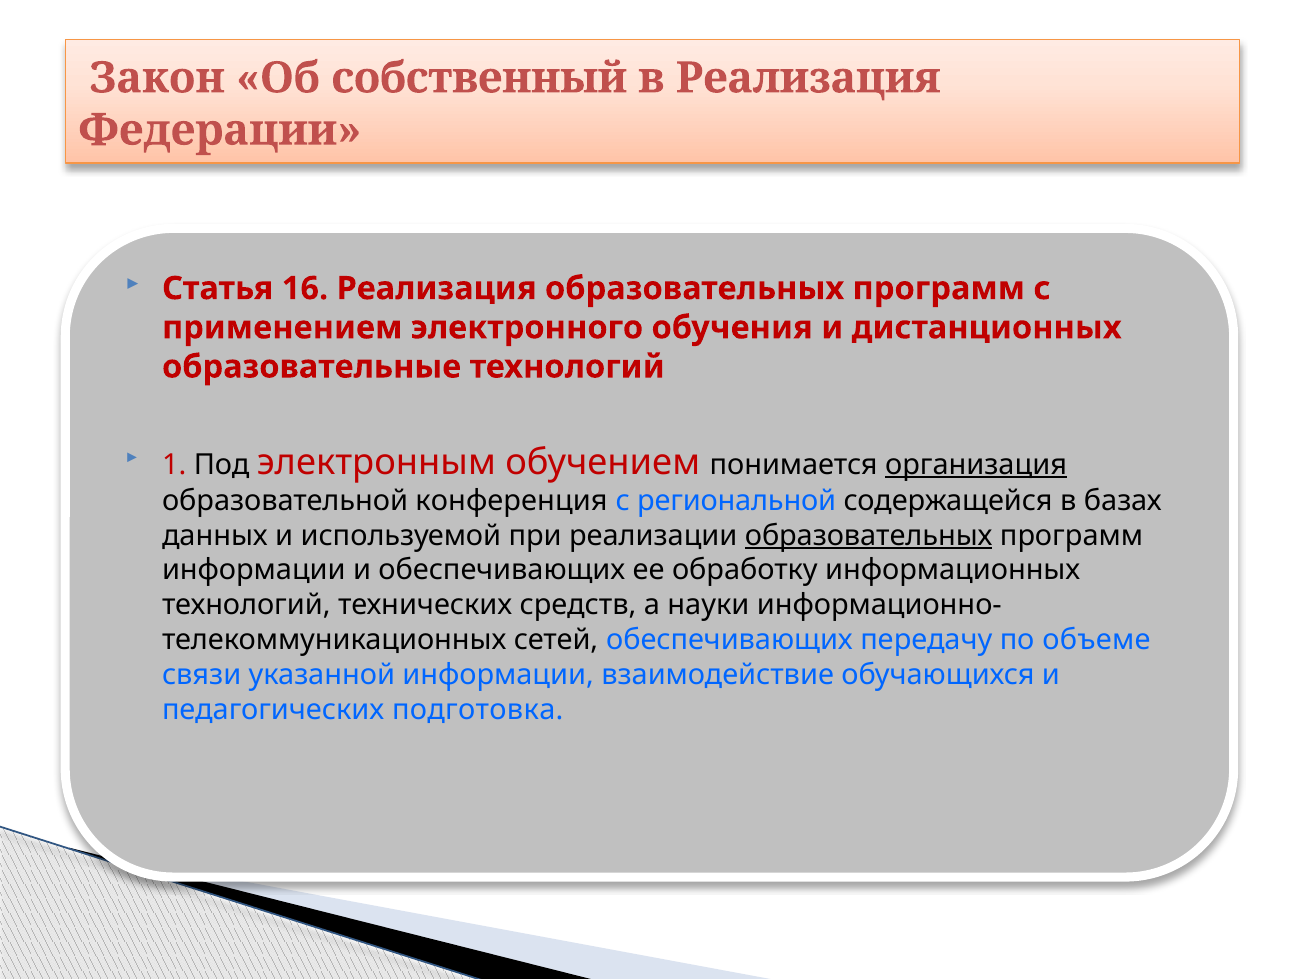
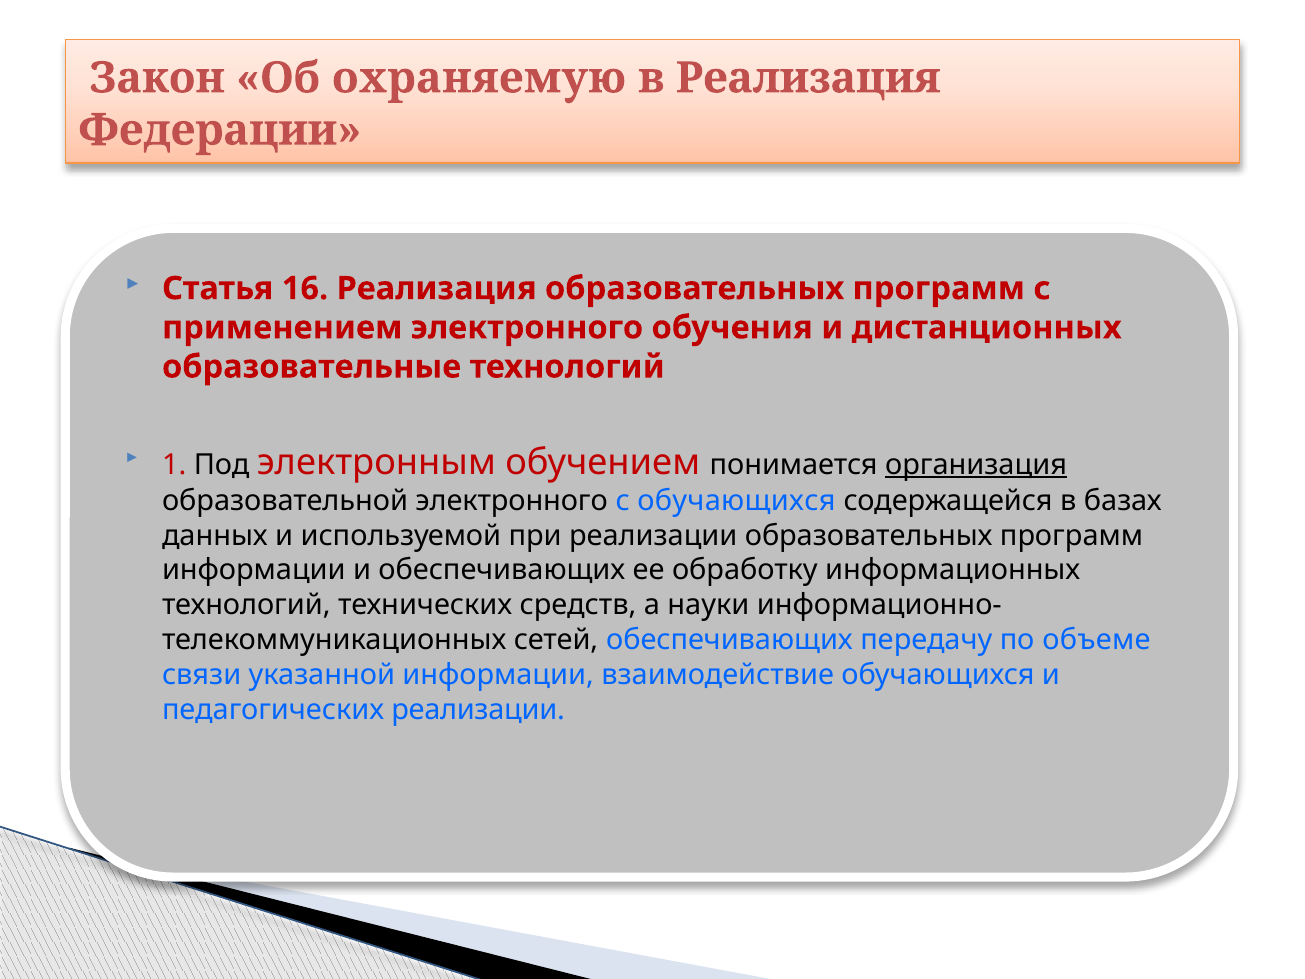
собственный: собственный -> охраняемую (479, 78)
образовательной конференция: конференция -> электронного (512, 501)
с региональной: региональной -> обучающихся (736, 501)
образовательных underline: present -> none (869, 535)
педагогических подготовка: подготовка -> реализации (478, 709)
